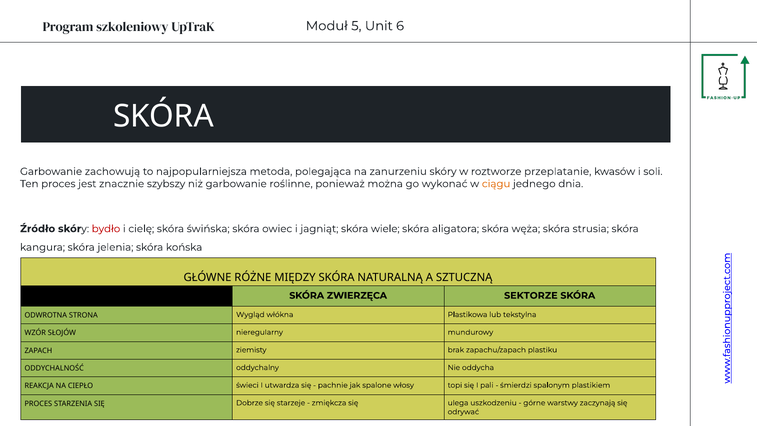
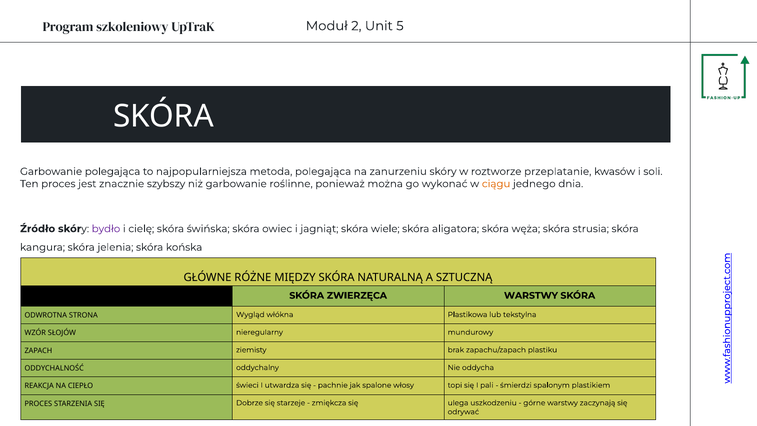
5: 5 -> 2 (356, 26)
6: 6 -> 5 (400, 26)
Garbowanie zachowują: zachowują -> polegająca (113, 171)
bydło colour: red -> purple (106, 229)
ZWIERZĘCA SEKTORZE: SEKTORZE -> WARSTWY (531, 295)
